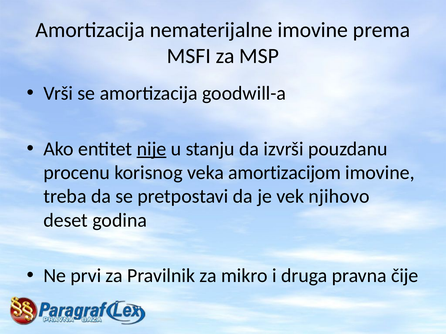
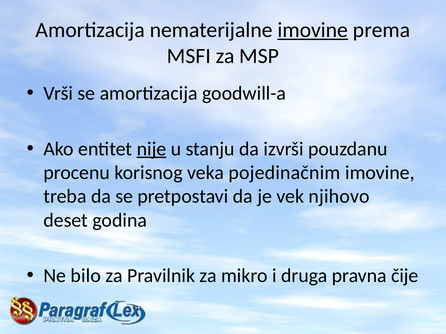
imovine underline: none -> present (313, 30)
amortizacijom: amortizacijom -> pojedinačnim (284, 173)
prvi: prvi -> bilo (86, 276)
